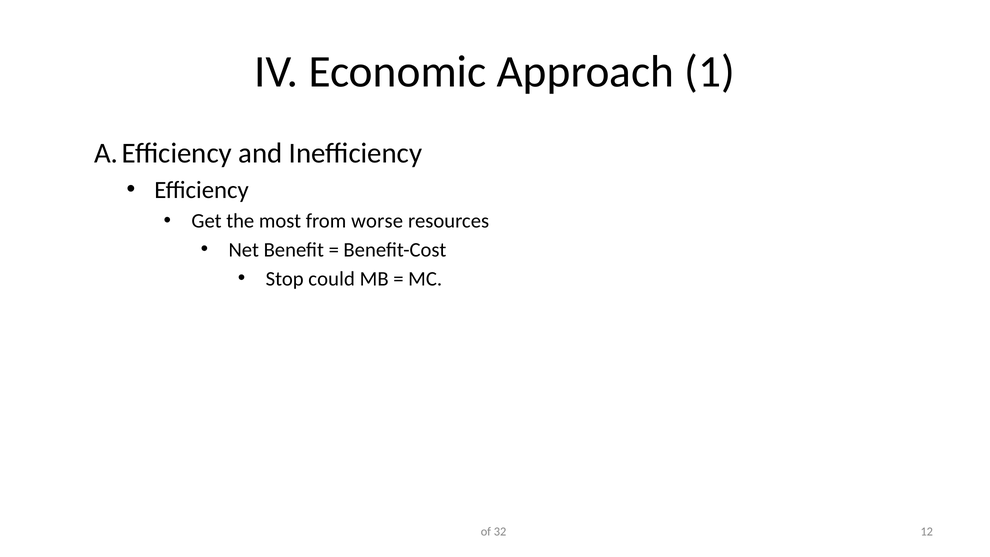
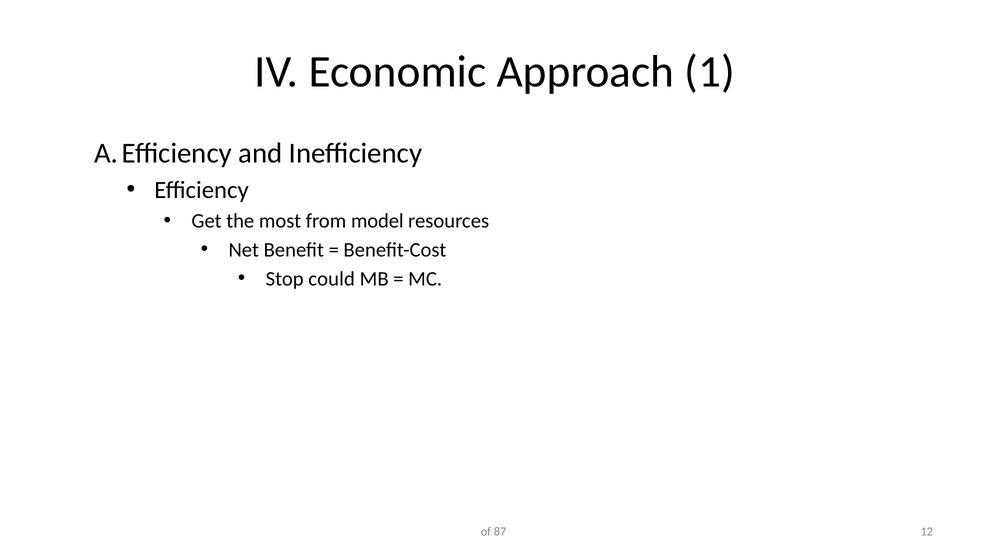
worse: worse -> model (377, 221)
32: 32 -> 87 (500, 532)
